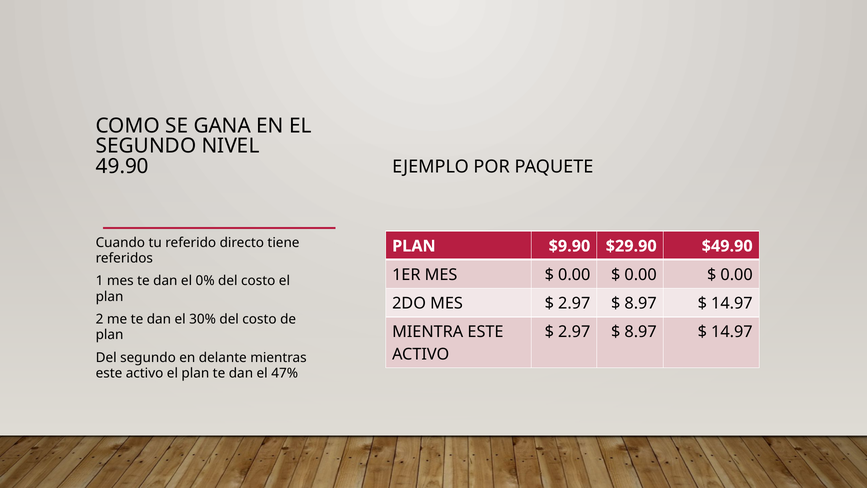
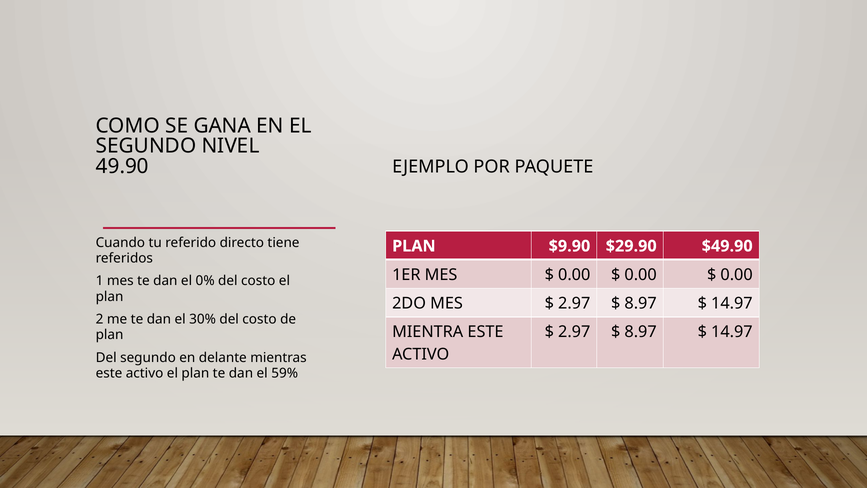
47%: 47% -> 59% (285, 373)
